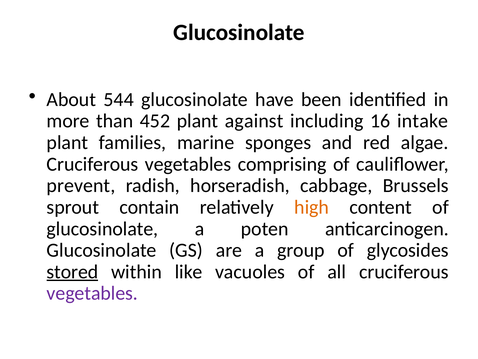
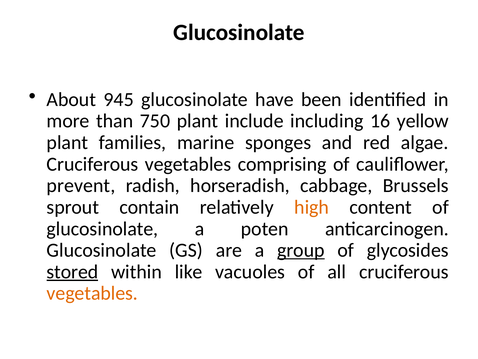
544: 544 -> 945 (119, 99)
452: 452 -> 750 (155, 121)
against: against -> include (254, 121)
intake: intake -> yellow (423, 121)
group underline: none -> present (301, 250)
vegetables colour: purple -> orange (92, 293)
